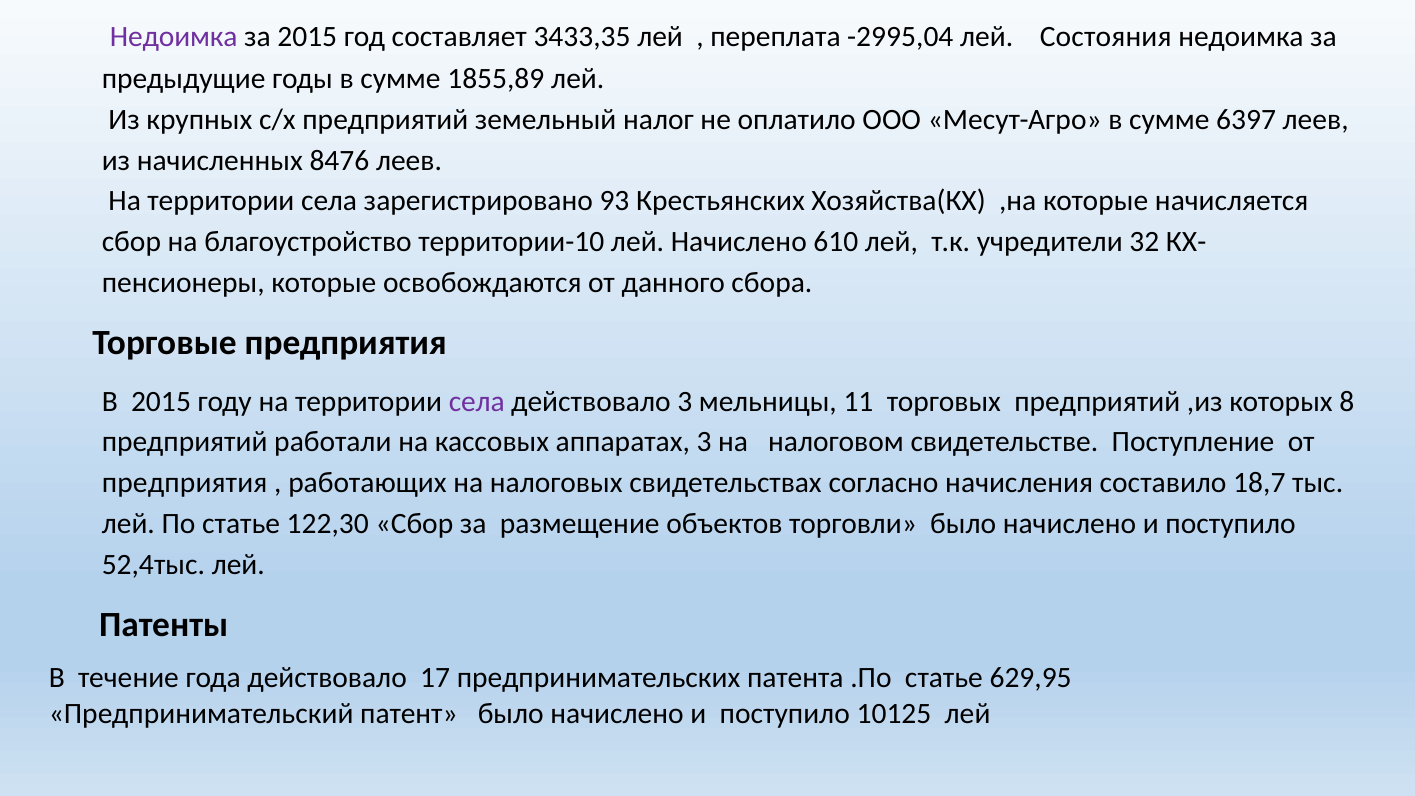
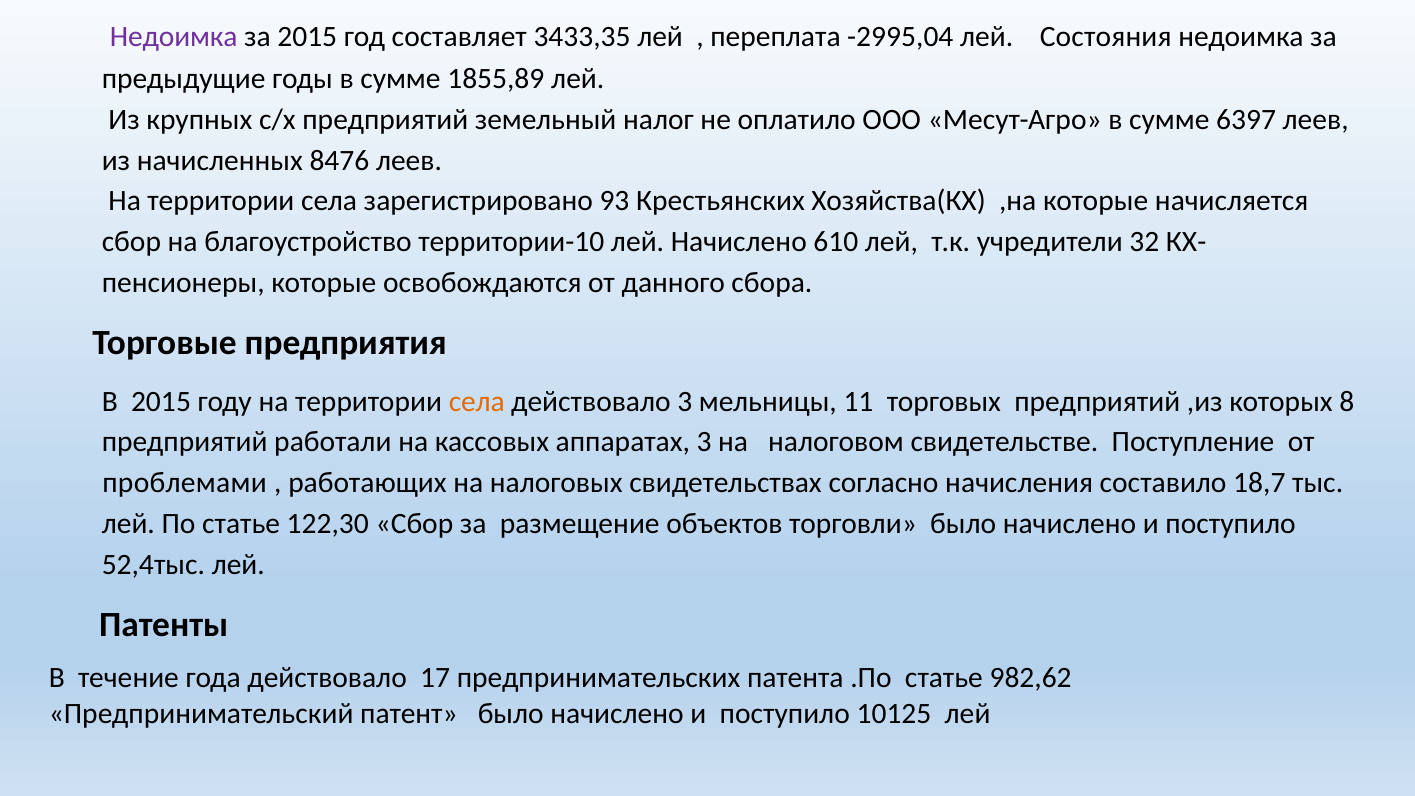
села colour: purple -> orange (477, 402)
предприятия: предприятия -> проблемами (185, 483)
629,95: 629,95 -> 982,62 (1031, 678)
